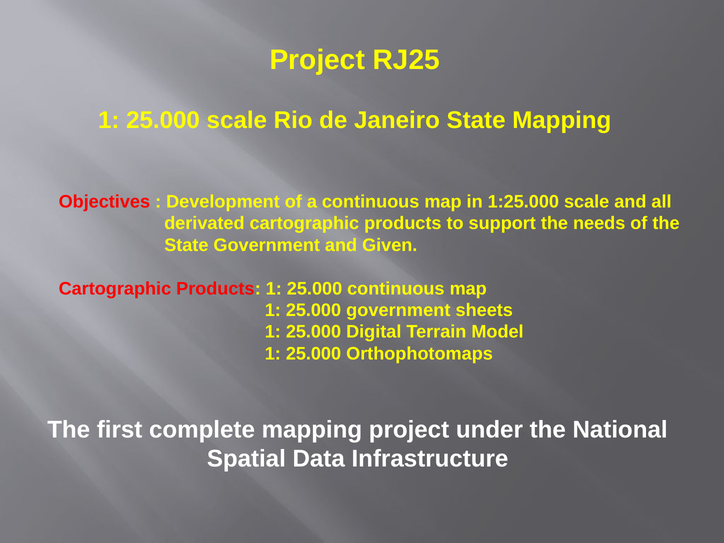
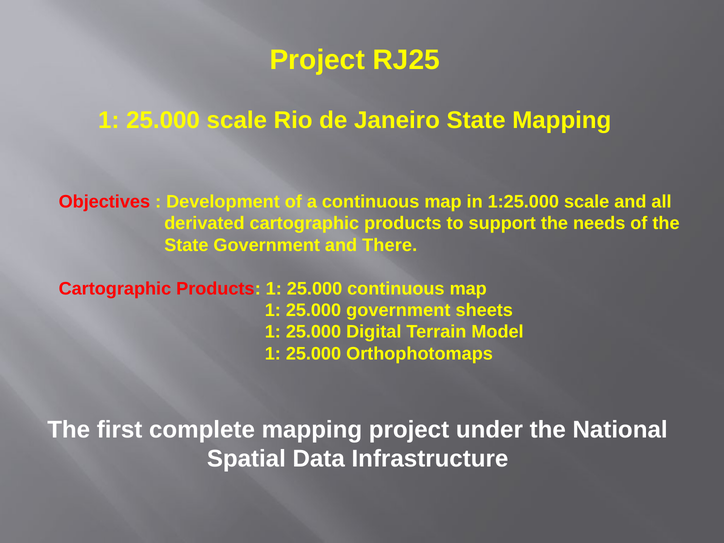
Given: Given -> There (390, 245)
